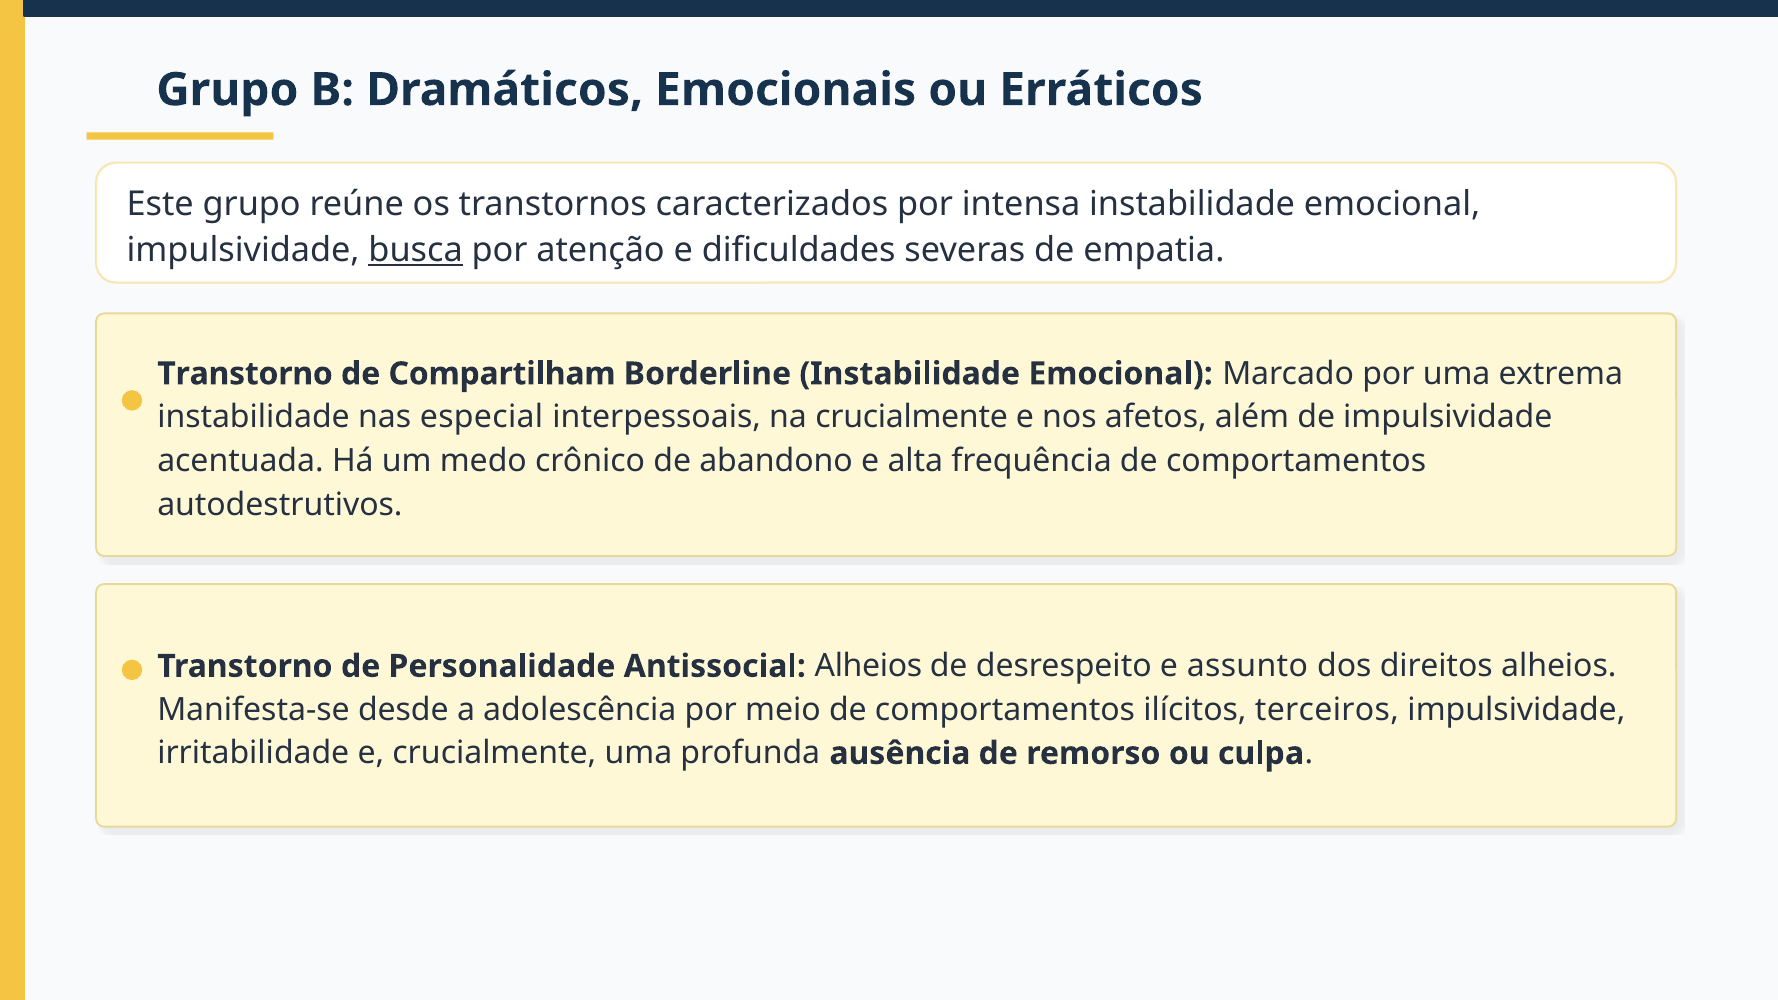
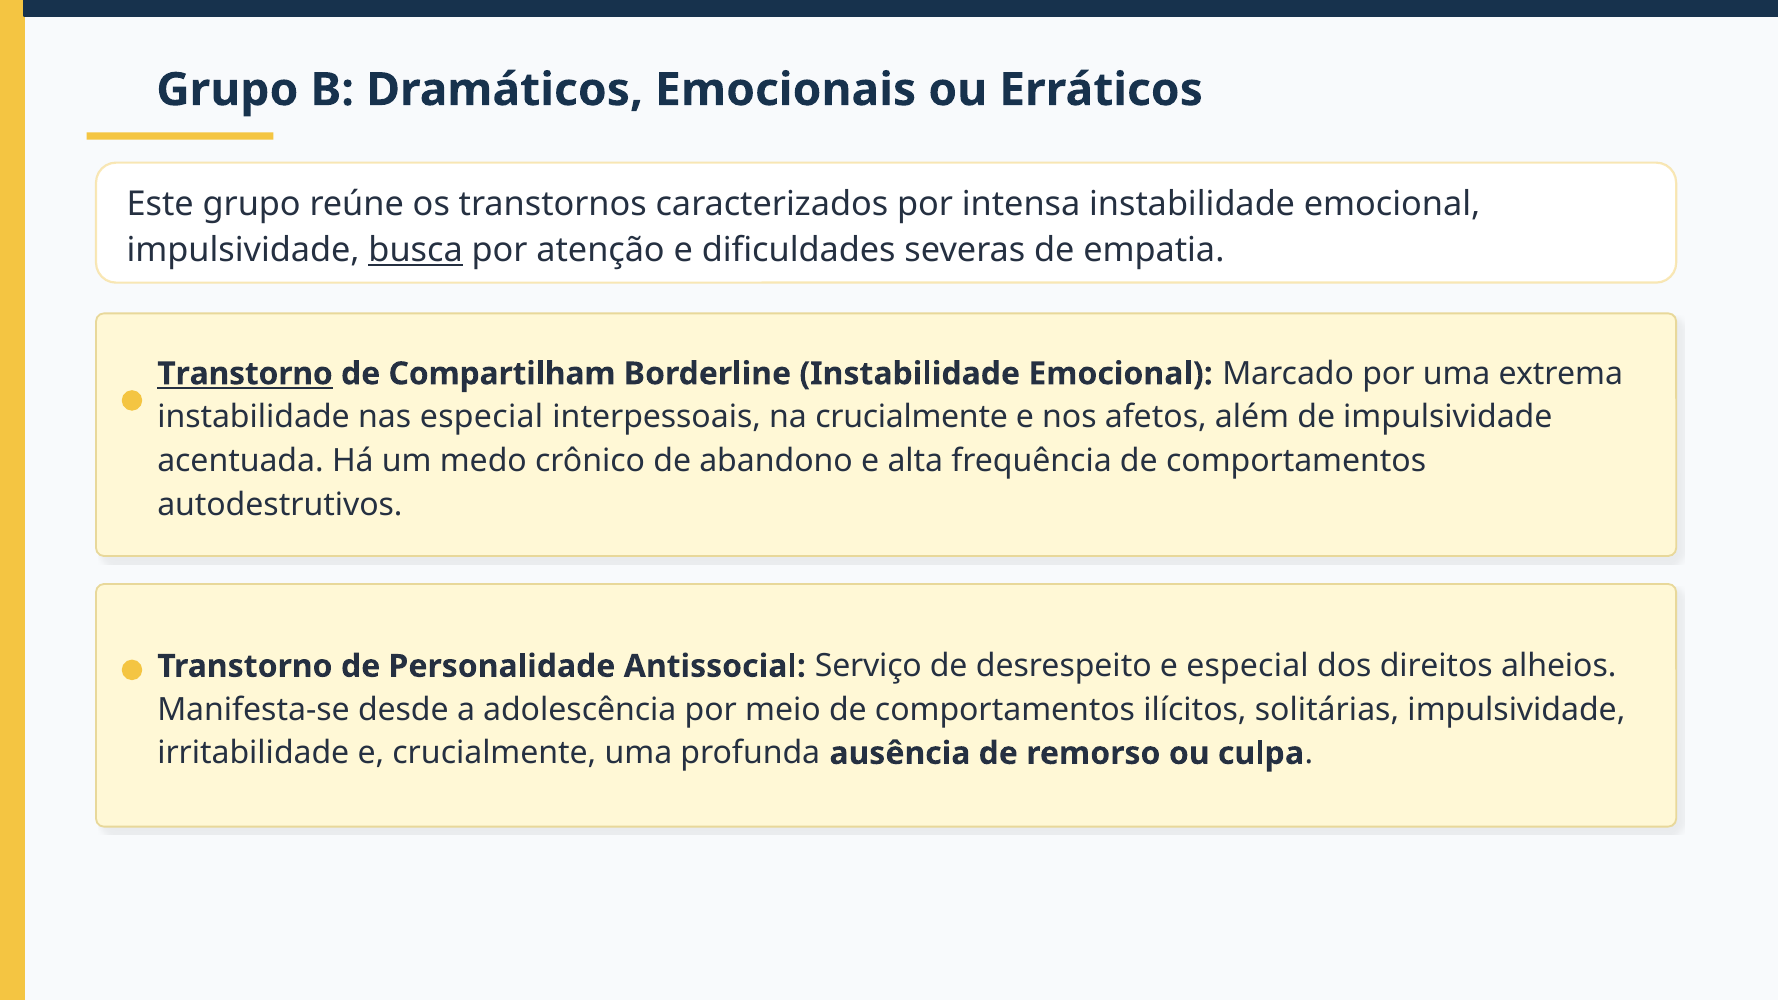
Transtorno underline: none -> present (245, 374)
Antissocial Alheios: Alheios -> Serviço (868, 666)
e assunto: assunto -> especial (1247, 666)
terceiros: terceiros -> solitárias (1327, 710)
